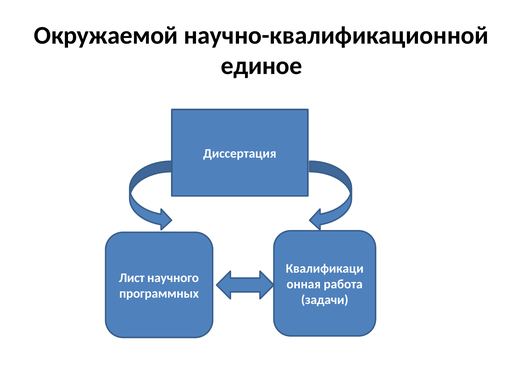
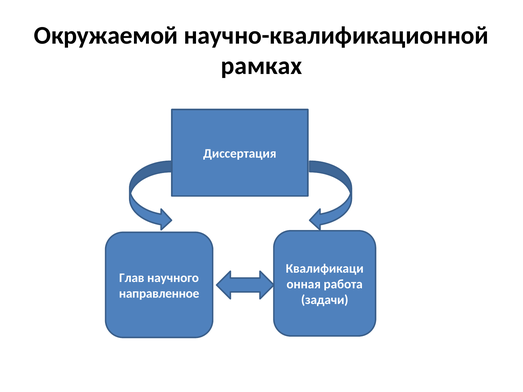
единое: единое -> рамках (261, 66)
Лист: Лист -> Глав (132, 278)
программных: программных -> направленное (159, 294)
